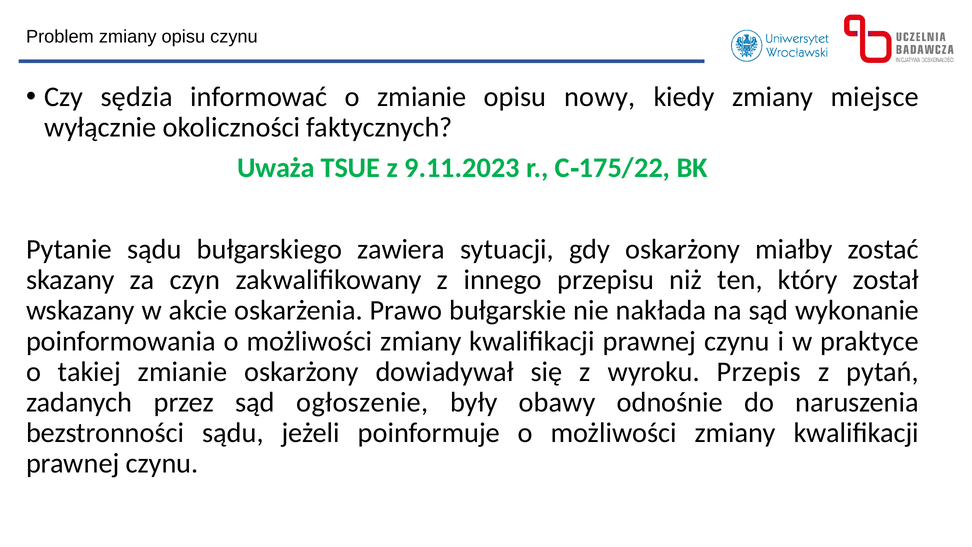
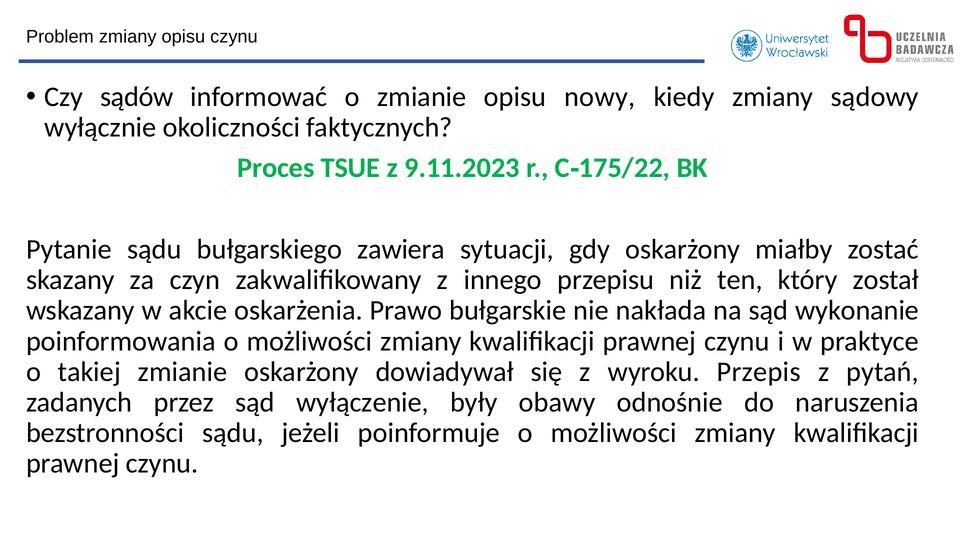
sędzia: sędzia -> sądów (137, 97)
miejsce: miejsce -> sądowy (875, 97)
Uważa: Uważa -> Proces (276, 168)
ogłoszenie: ogłoszenie -> wyłączenie (363, 402)
